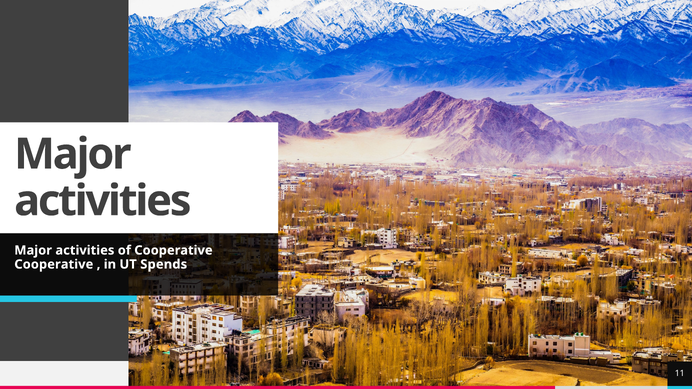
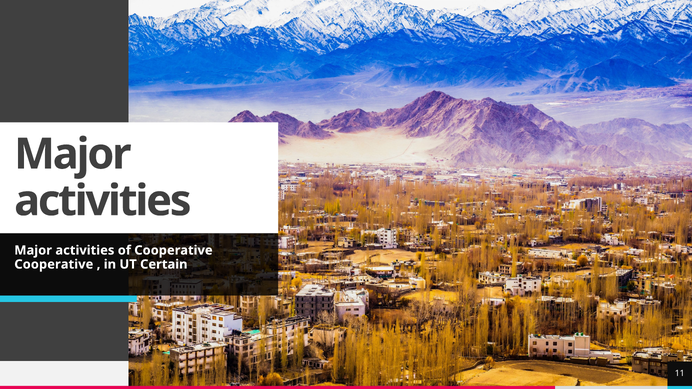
Spends: Spends -> Certain (164, 264)
